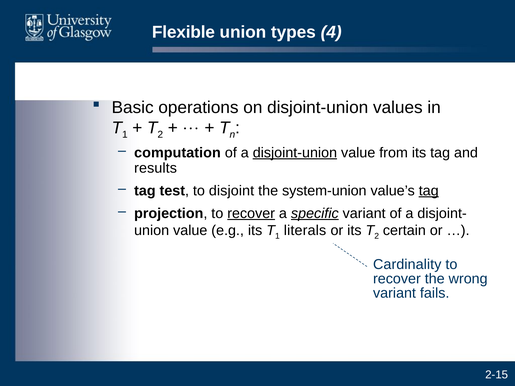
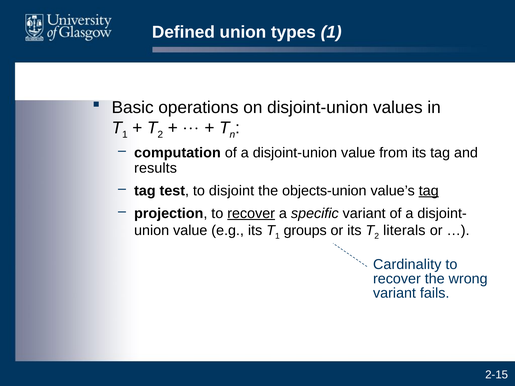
Flexible: Flexible -> Defined (183, 32)
types 4: 4 -> 1 (331, 32)
disjoint-union underline: present -> none (295, 153)
system-union: system-union -> objects-union (324, 191)
specific underline: present -> none (315, 213)
literals: literals -> groups (305, 231)
certain: certain -> literals (404, 231)
